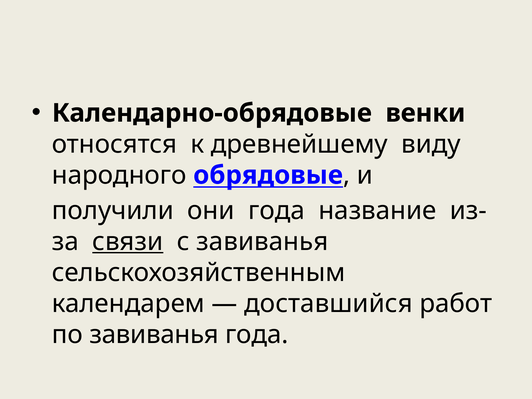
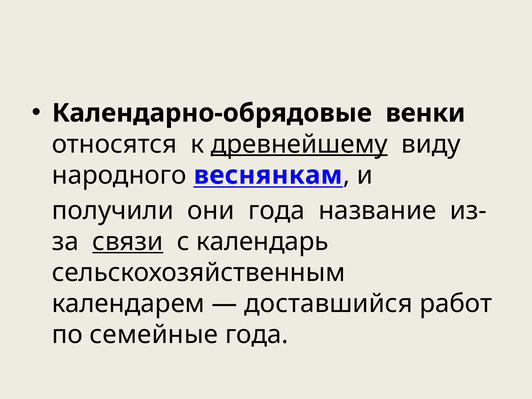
древнейшему underline: none -> present (299, 144)
обрядовые: обрядовые -> веснянкам (268, 175)
с завиванья: завиванья -> календарь (262, 242)
по завиванья: завиванья -> семейные (154, 335)
